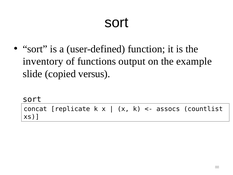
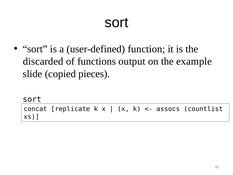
inventory: inventory -> discarded (43, 61)
versus: versus -> pieces (94, 74)
